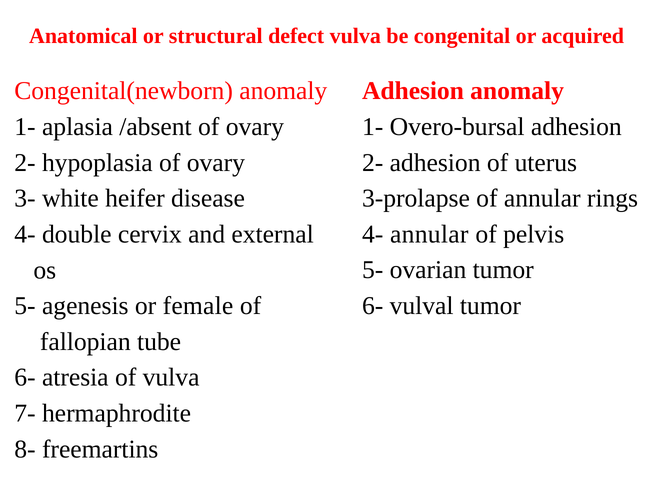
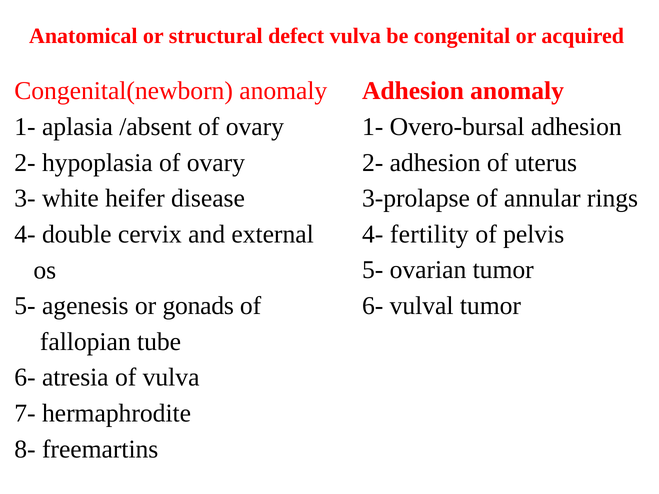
4- annular: annular -> fertility (429, 234)
female: female -> gonads (198, 306)
